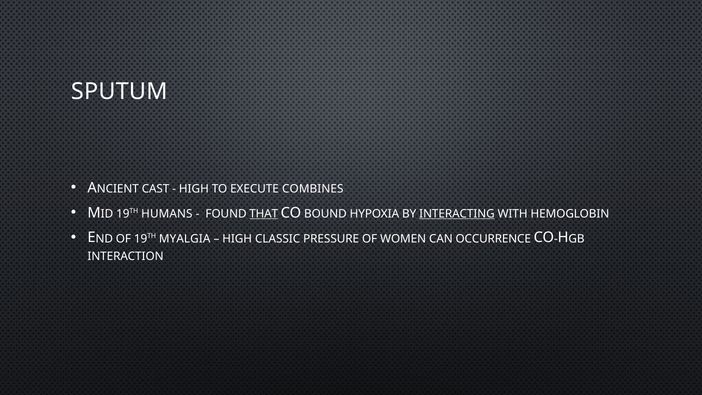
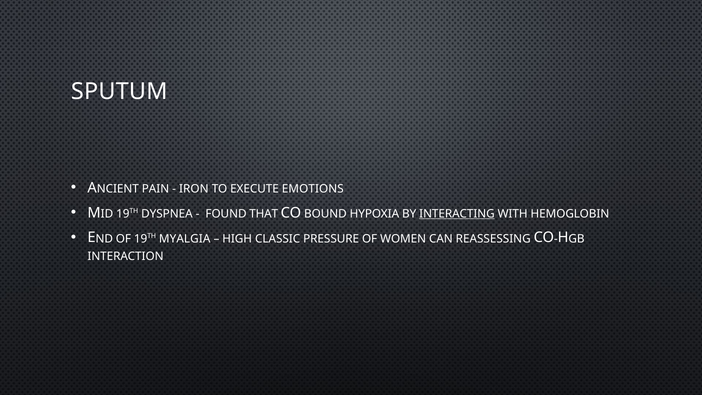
CAST: CAST -> PAIN (156, 189)
HIGH: HIGH -> IRON (194, 189)
COMBINES: COMBINES -> EMOTIONS (313, 189)
HUMANS: HUMANS -> DYSPNEA (167, 214)
THAT underline: present -> none (264, 214)
OCCURRENCE: OCCURRENCE -> REASSESSING (493, 239)
